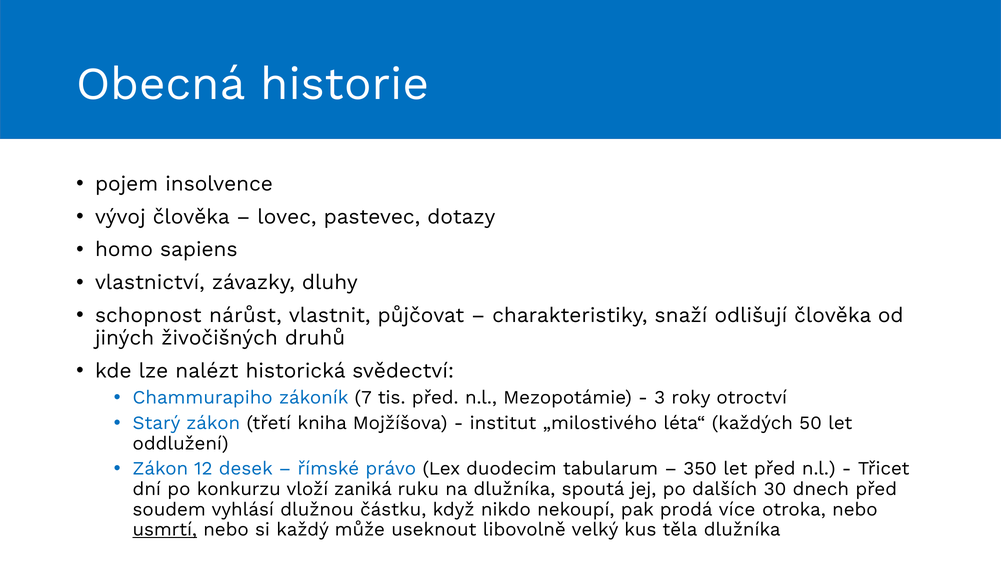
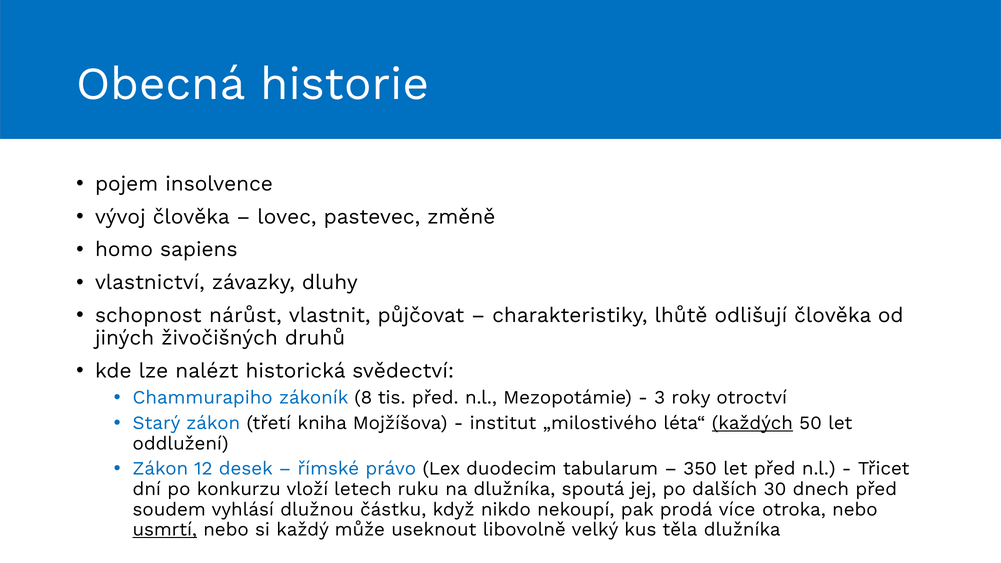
dotazy: dotazy -> změně (461, 217)
snaží: snaží -> lhůtě (681, 316)
7: 7 -> 8 (363, 398)
každých underline: none -> present (752, 423)
zaniká: zaniká -> letech (363, 489)
